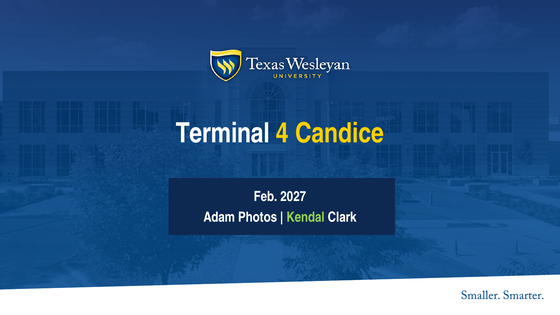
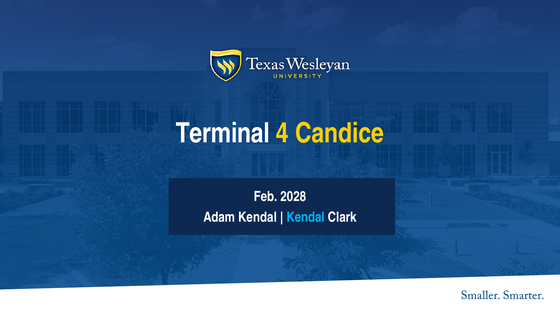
2027: 2027 -> 2028 (293, 196)
Adam Photos: Photos -> Kendal (258, 217)
Kendal colour: light green -> light blue (306, 217)
